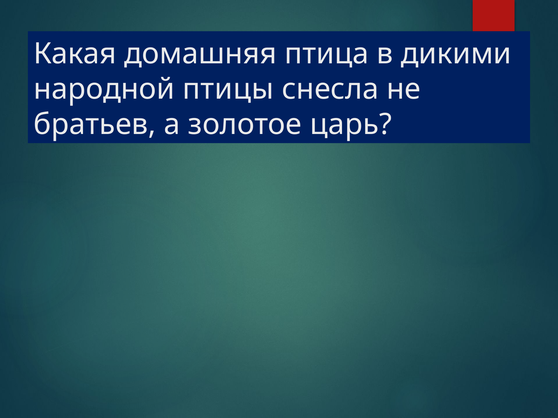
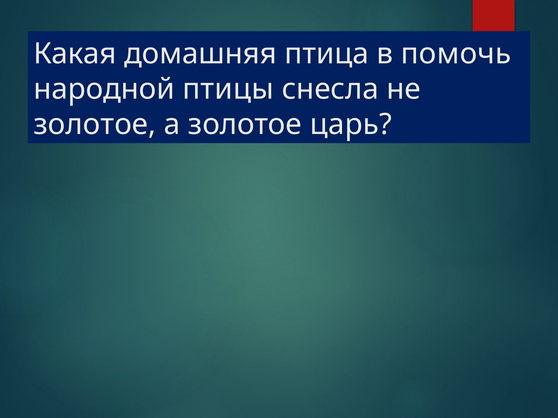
дикими: дикими -> помочь (456, 54)
братьев: братьев -> золотое (95, 124)
